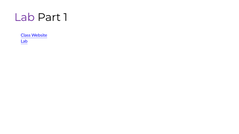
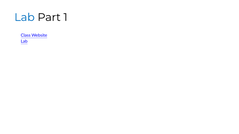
Lab colour: purple -> blue (25, 17)
